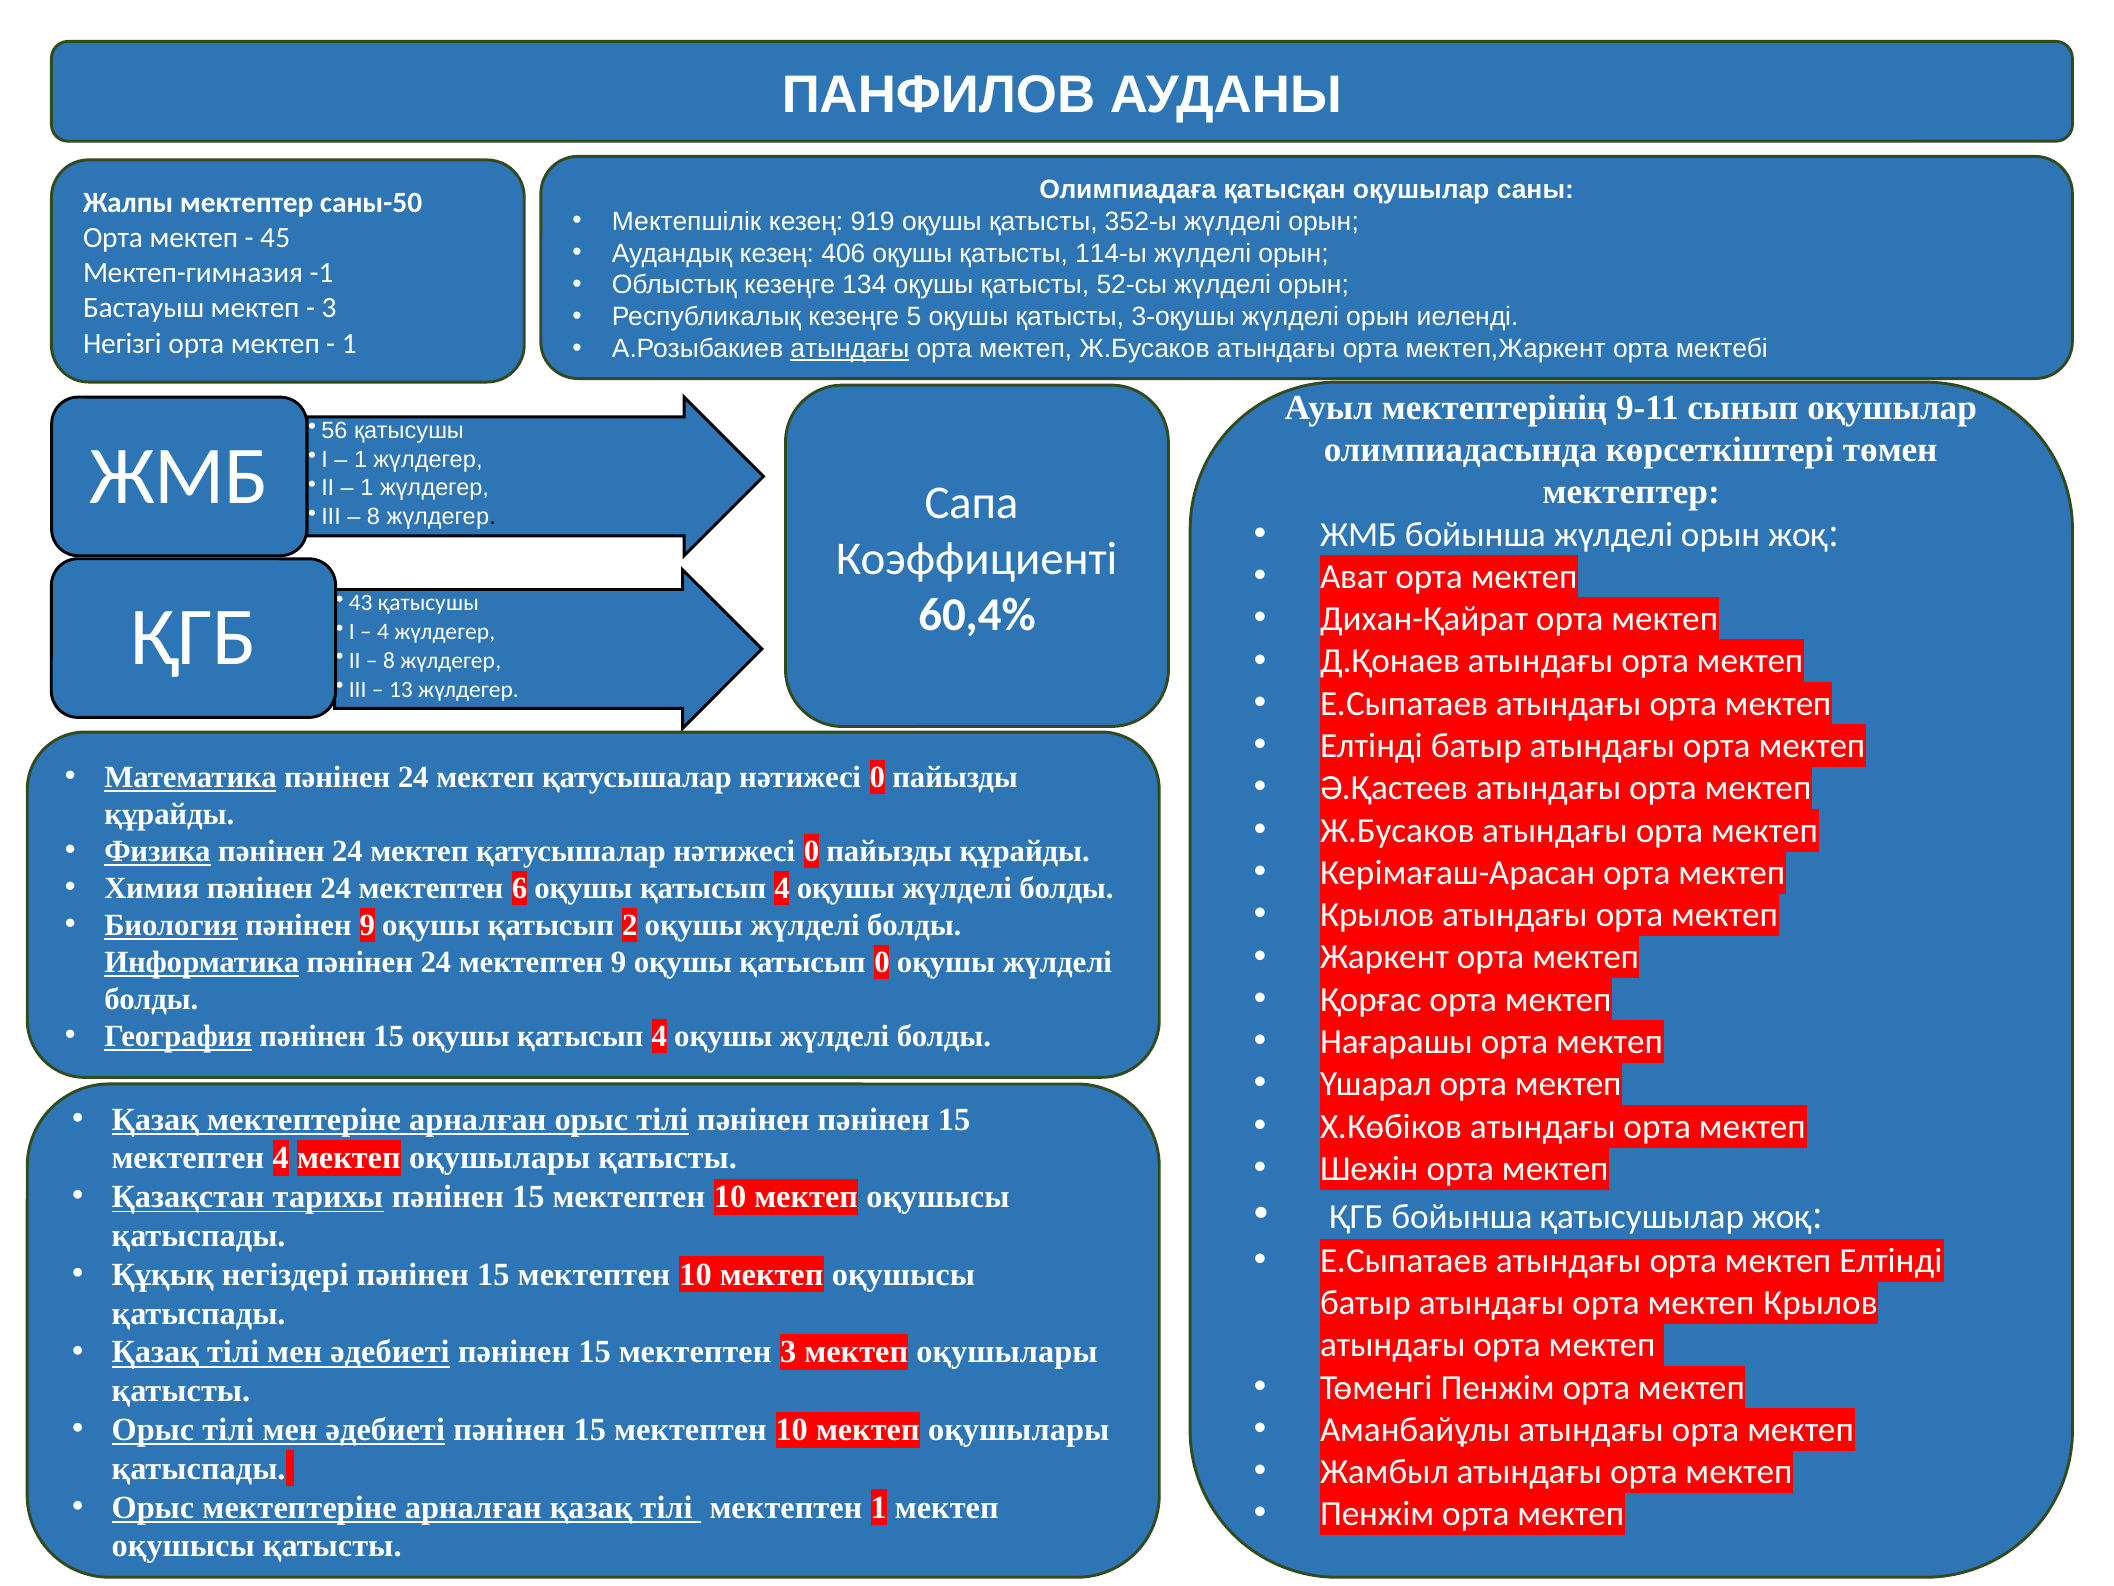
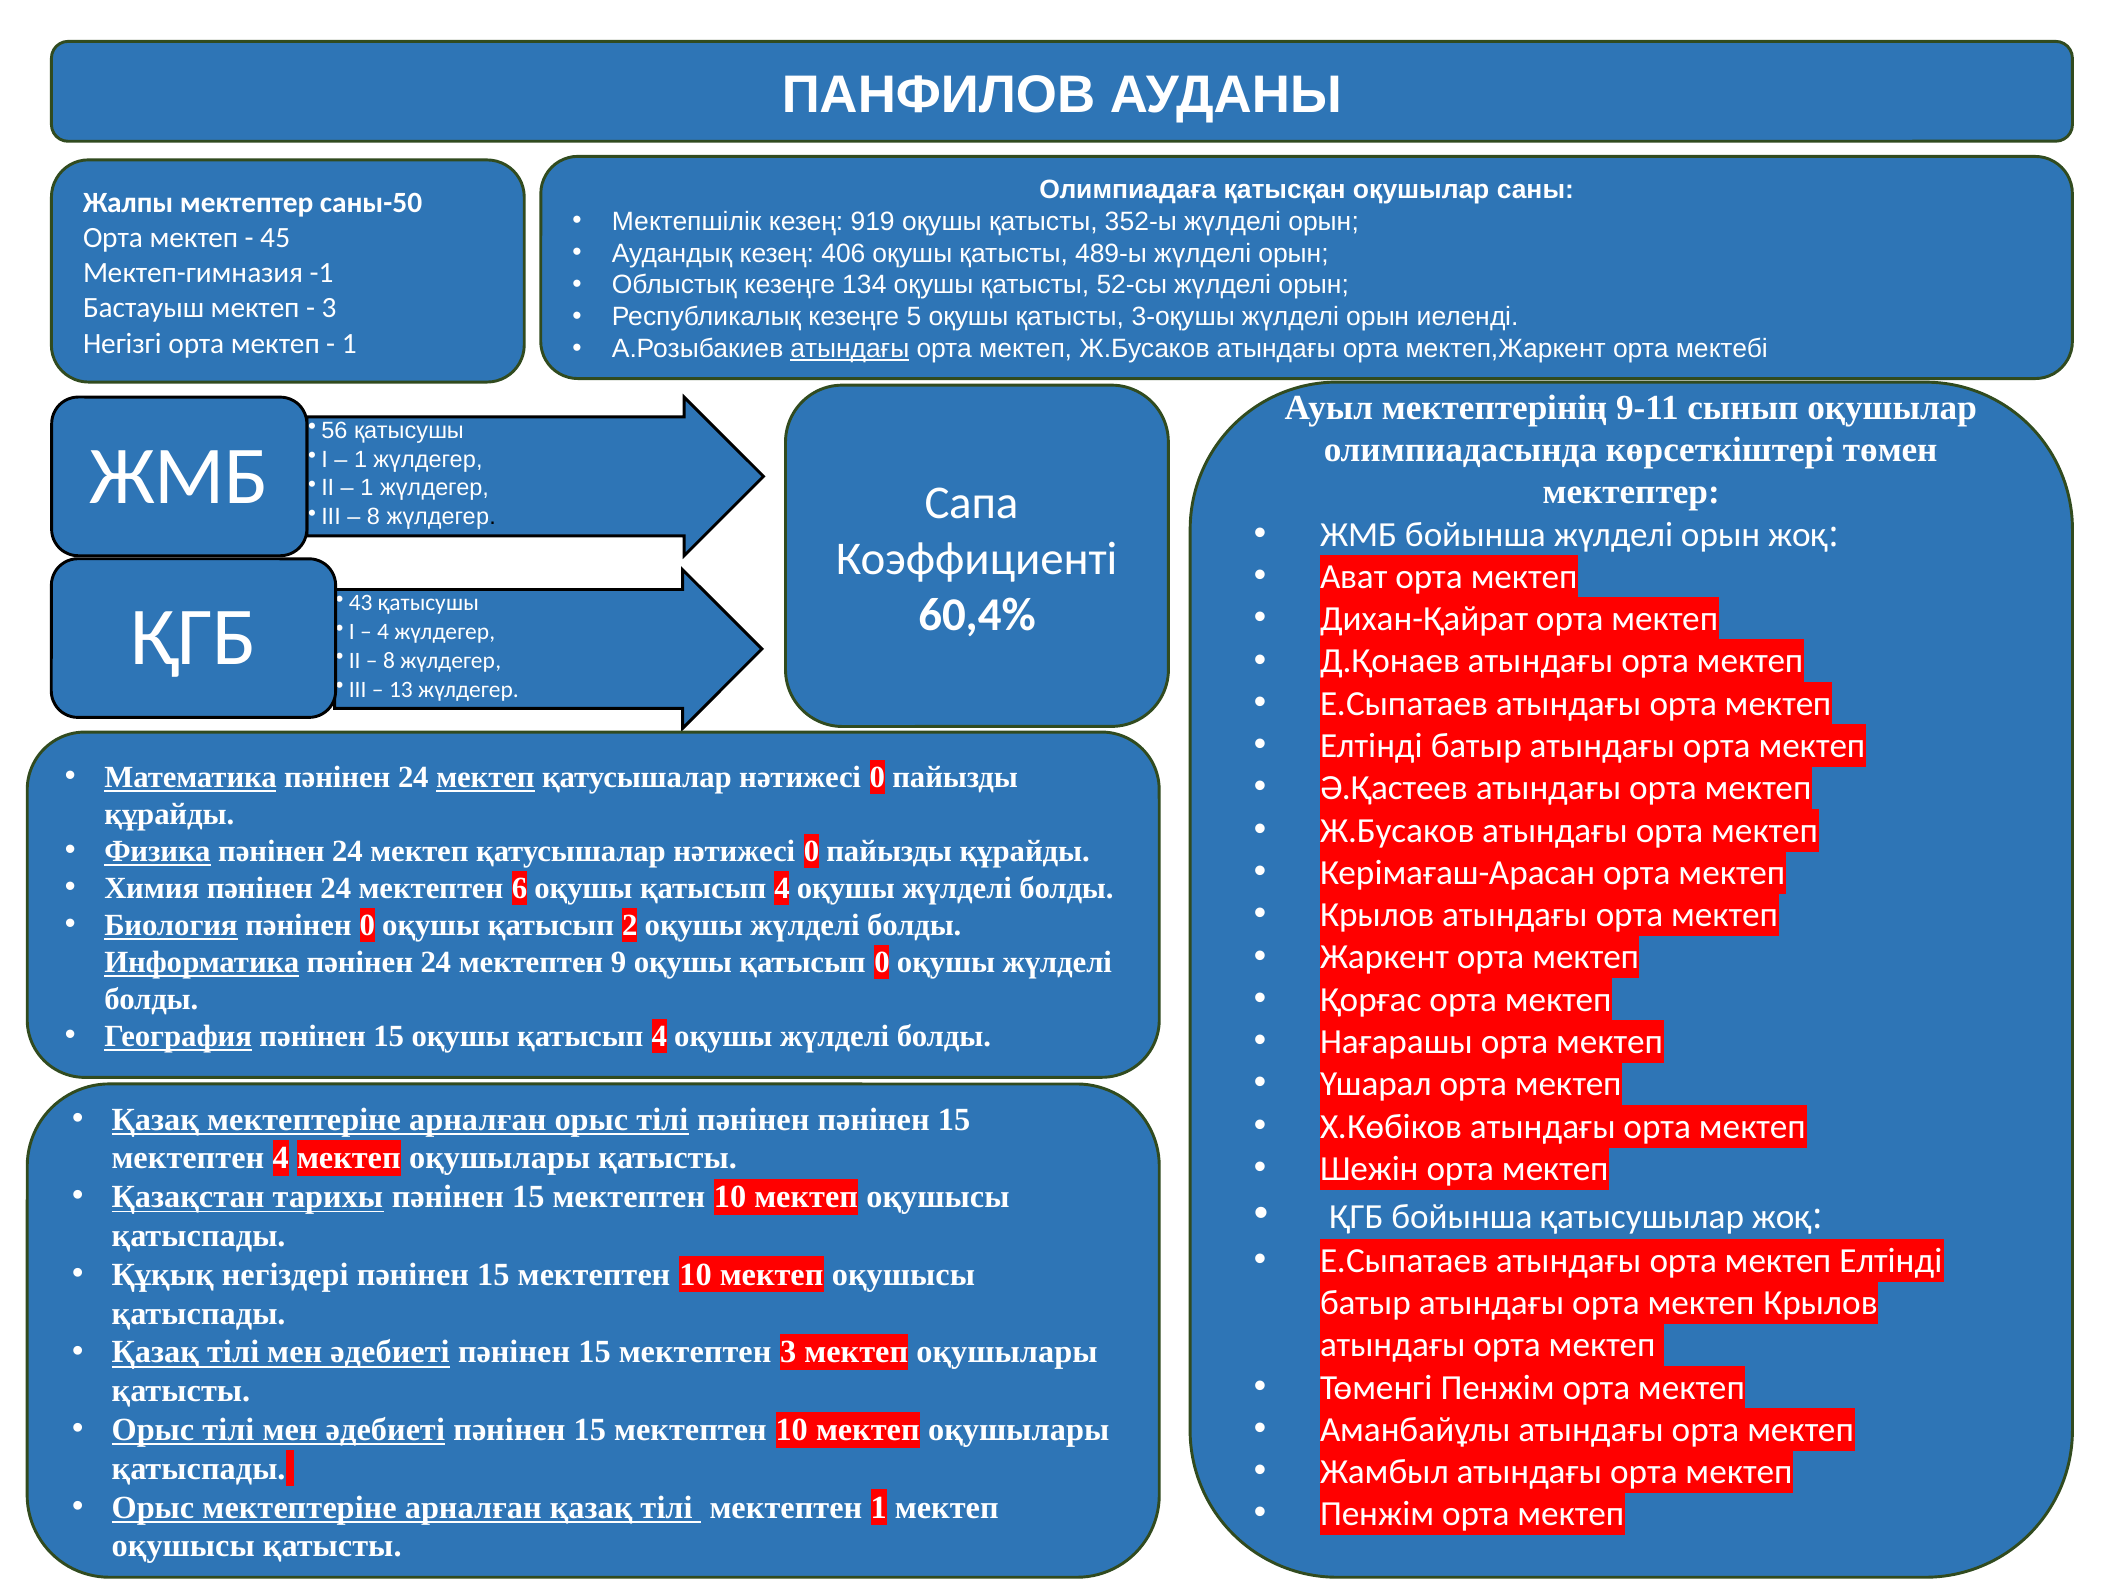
114-ы: 114-ы -> 489-ы (1111, 253)
мектеп underline: none -> present (485, 777)
пәнінен 9: 9 -> 0 (367, 925)
